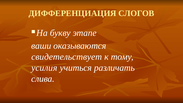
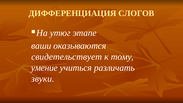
букву: букву -> утюг (60, 33)
усилия: усилия -> умение (44, 68)
слива: слива -> звуки (43, 79)
